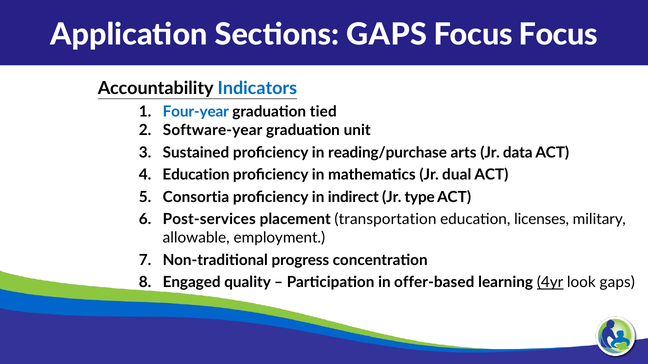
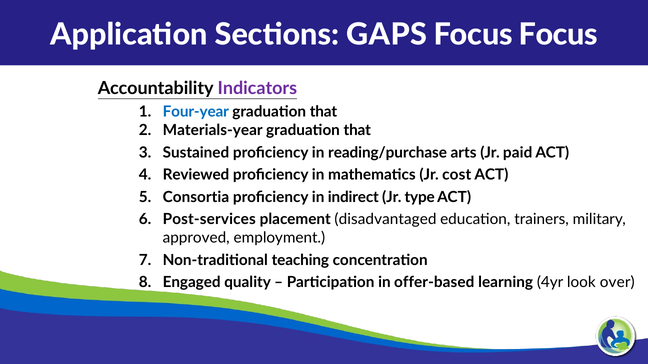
Indicators colour: blue -> purple (257, 88)
tied: tied -> that (323, 112)
Software-year: Software-year -> Materials-year (213, 130)
unit: unit -> that (357, 130)
data: data -> paid (518, 153)
Education: Education -> Reviewed (196, 175)
dual: dual -> cost (457, 175)
transportation: transportation -> disadvantaged (385, 220)
licenses: licenses -> trainers (542, 220)
allowable: allowable -> approved (196, 238)
progress: progress -> teaching (300, 260)
4yr underline: present -> none (550, 283)
look gaps: gaps -> over (617, 283)
